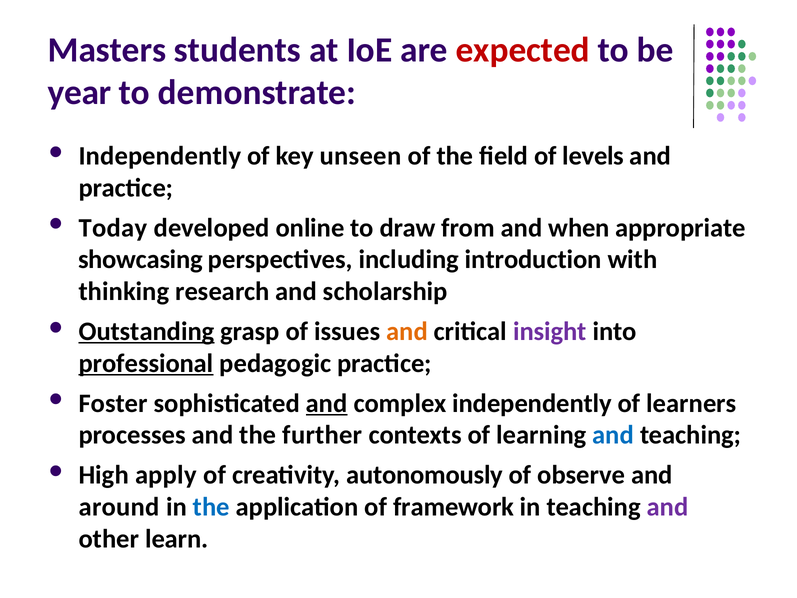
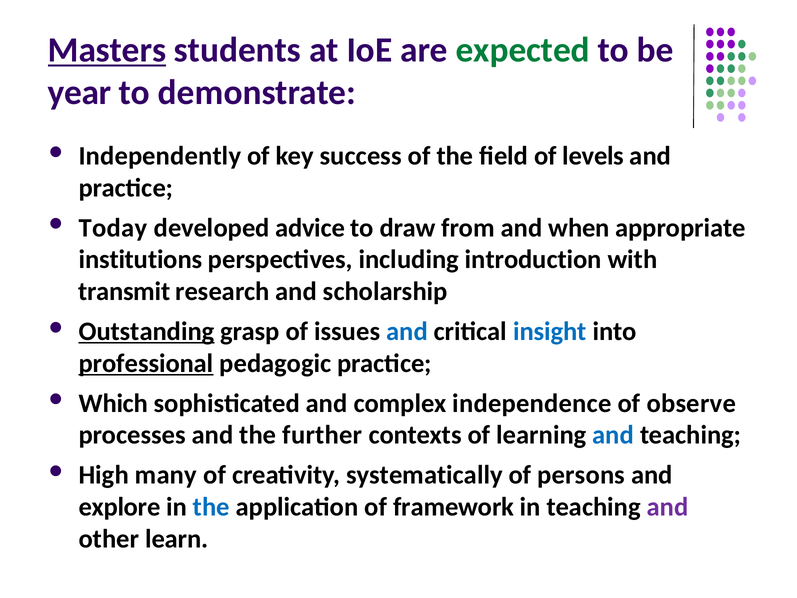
Masters underline: none -> present (107, 50)
expected colour: red -> green (523, 50)
unseen: unseen -> success (361, 156)
online: online -> advice (310, 228)
showcasing: showcasing -> institutions (140, 260)
thinking: thinking -> transmit (124, 291)
and colour: orange -> blue (407, 331)
insight colour: purple -> blue (550, 331)
Foster: Foster -> Which (113, 403)
and underline: present -> none (327, 403)
complex independently: independently -> independence (532, 403)
learners: learners -> observe (691, 403)
apply: apply -> many (166, 475)
autonomously: autonomously -> systematically (424, 475)
observe: observe -> persons (581, 475)
around: around -> explore (120, 507)
